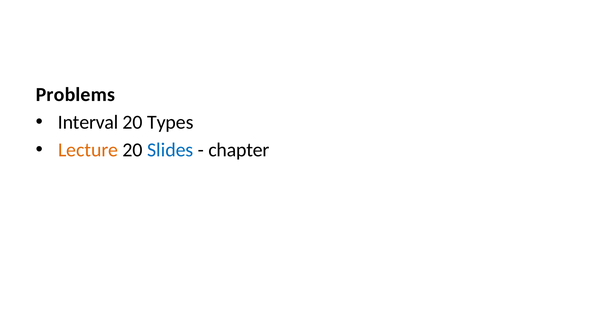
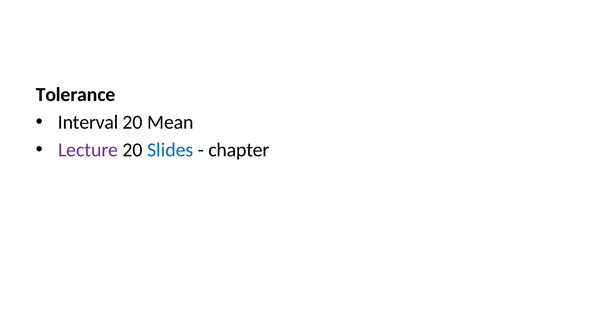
Problems: Problems -> Tolerance (76, 94)
Types: Types -> Mean (170, 122)
Lecture colour: orange -> purple (88, 150)
